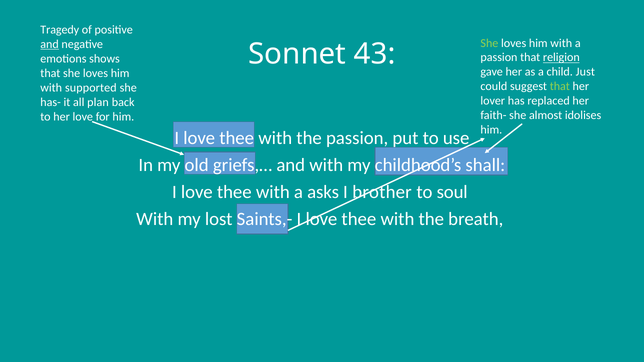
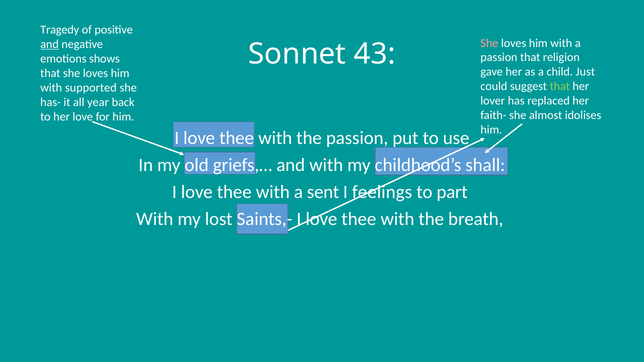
She colour: light green -> pink (489, 43)
religion underline: present -> none (561, 58)
plan: plan -> year (98, 102)
asks: asks -> sent (323, 192)
brother: brother -> feelings (382, 192)
soul: soul -> part (452, 192)
